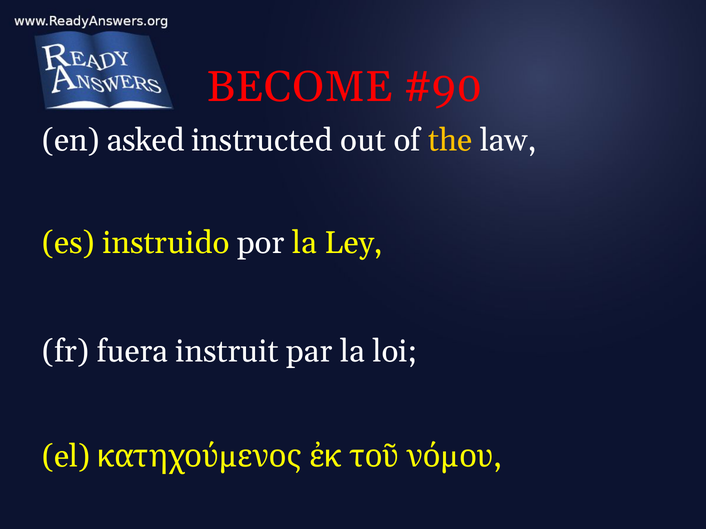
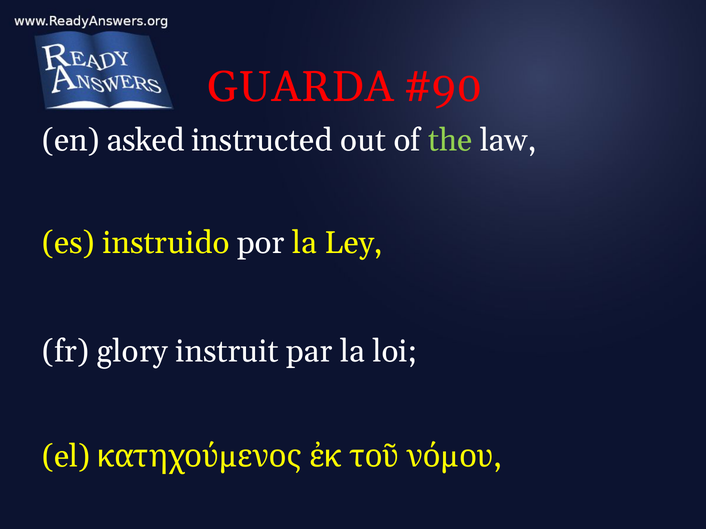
BECOME: BECOME -> GUARDA (300, 87)
the colour: yellow -> light green (450, 141)
fuera: fuera -> glory (132, 352)
